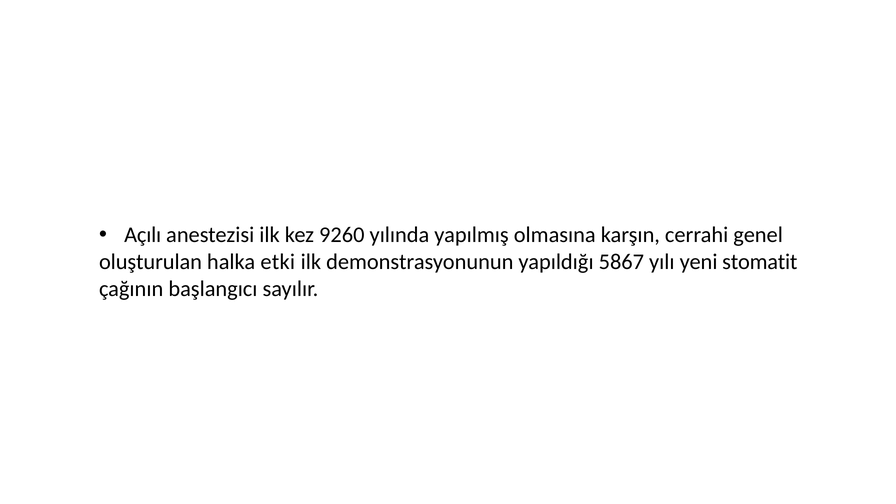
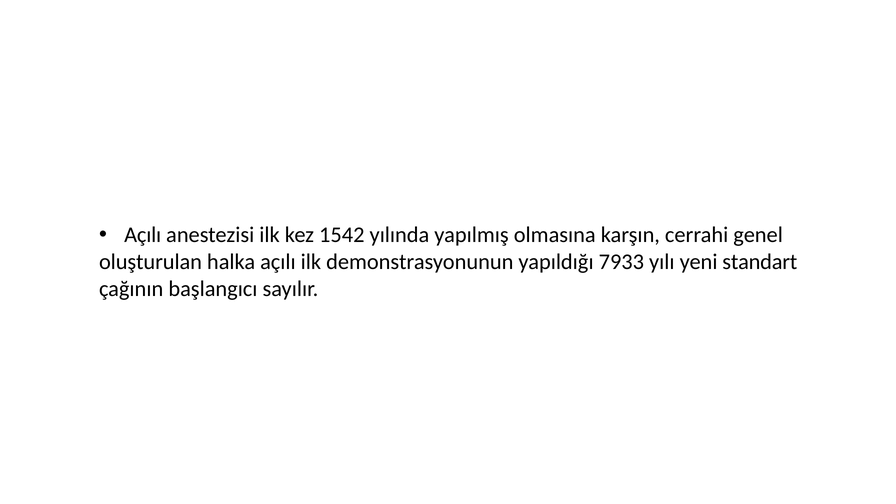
9260: 9260 -> 1542 (342, 235)
halka etki: etki -> açılı (278, 262)
5867: 5867 -> 7933 (621, 262)
stomatit: stomatit -> standart (760, 262)
